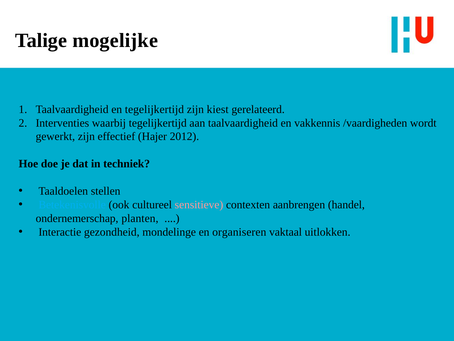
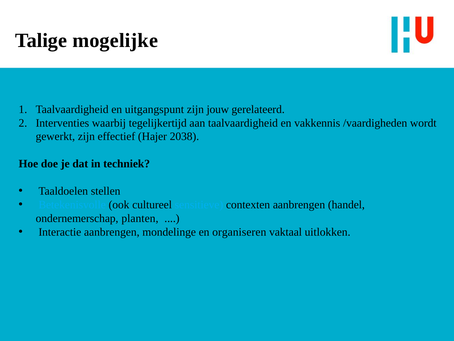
en tegelijkertijd: tegelijkertijd -> uitgangspunt (154, 109)
kiest: kiest -> jouw (218, 109)
2012: 2012 -> 2038 (184, 136)
sensitieve colour: pink -> light blue (199, 204)
Interactie gezondheid: gezondheid -> aanbrengen (112, 232)
